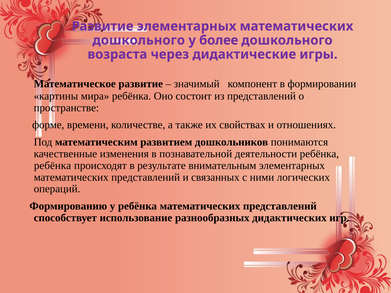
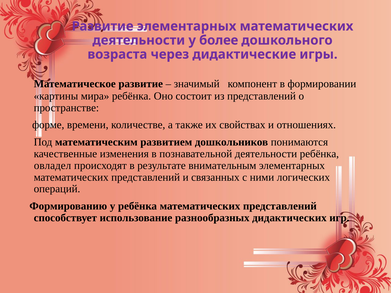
дошкольного: дошкольного -> деятельности (139, 40)
ребёнка: ребёнка -> овладел (53, 166)
